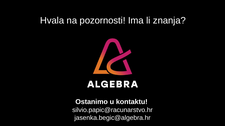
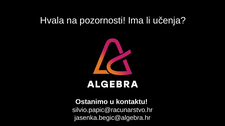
znanja: znanja -> učenja (169, 21)
